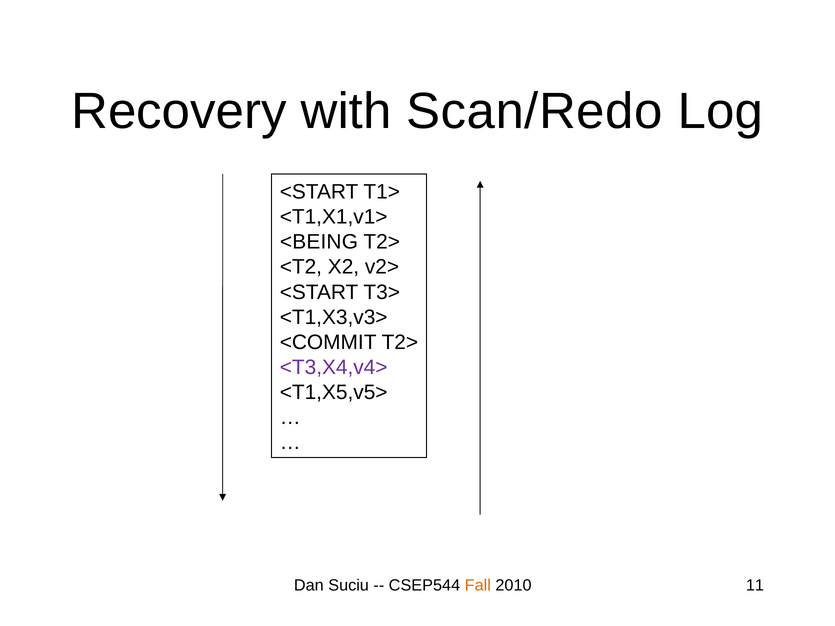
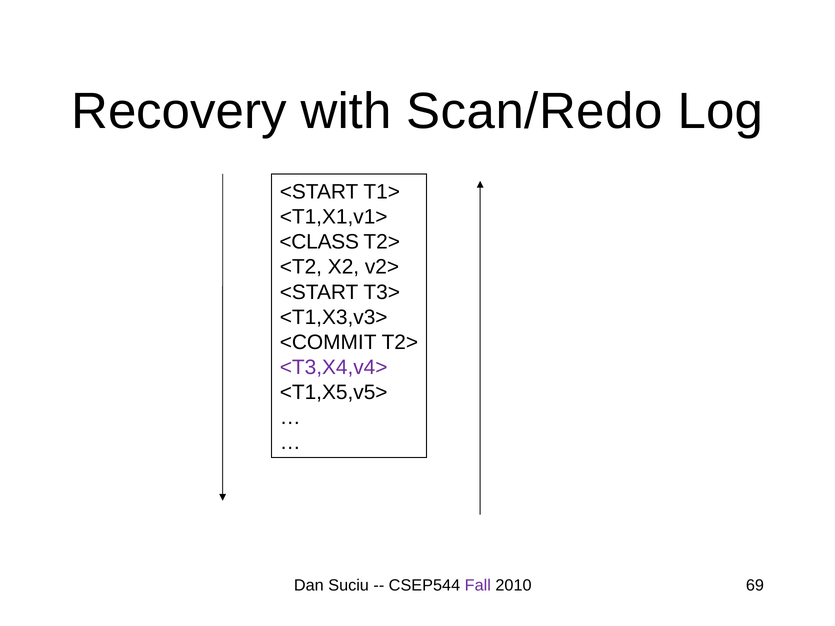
<BEING: <BEING -> <CLASS (319, 242)
Fall colour: orange -> purple (478, 586)
11: 11 -> 69 (755, 586)
